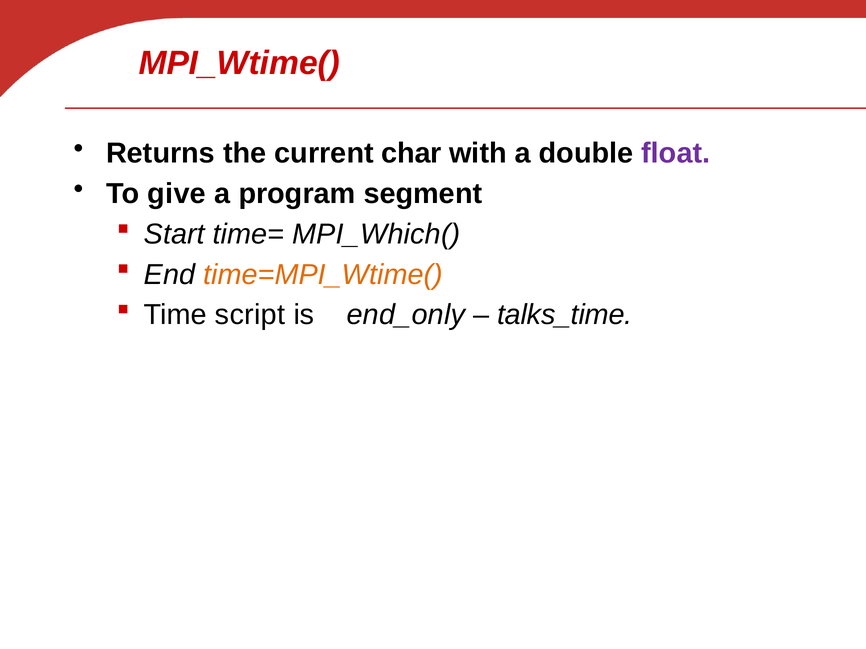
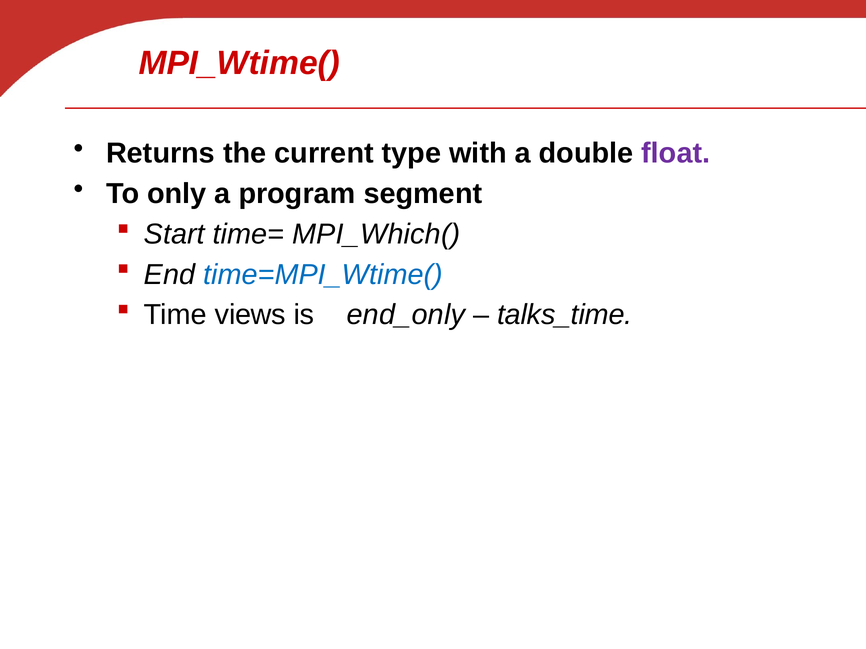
char: char -> type (411, 154)
give: give -> only (177, 194)
time=MPI_Wtime( colour: orange -> blue (323, 275)
script: script -> views (250, 315)
